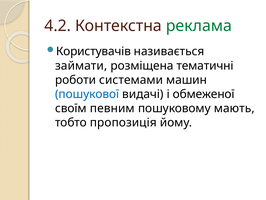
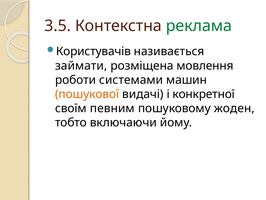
4.2: 4.2 -> 3.5 (58, 26)
тематичні: тематичні -> мовлення (205, 66)
пошукової colour: blue -> orange (87, 94)
обмеженої: обмеженої -> конкретної (204, 94)
мають: мають -> жоден (234, 108)
пропозиція: пропозиція -> включаючи (123, 122)
